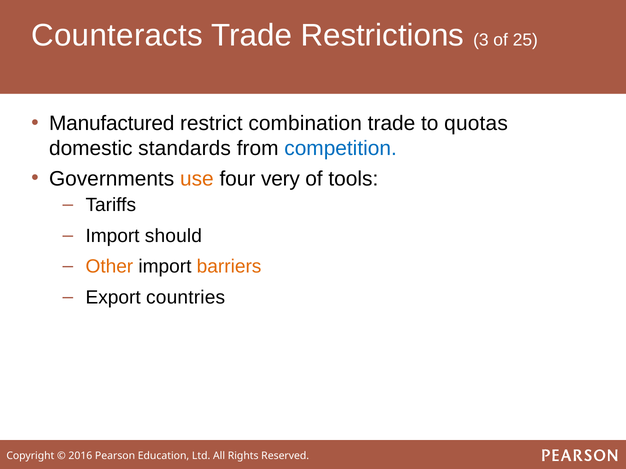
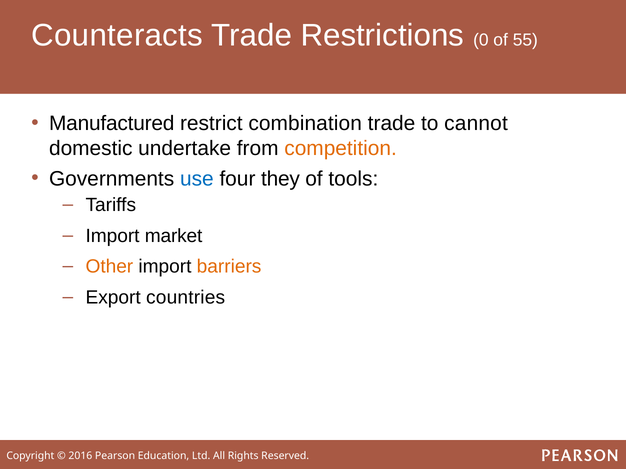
3: 3 -> 0 (481, 40)
25: 25 -> 55 (525, 40)
quotas: quotas -> cannot (476, 124)
standards: standards -> undertake (185, 149)
competition colour: blue -> orange (341, 149)
use colour: orange -> blue (197, 179)
very: very -> they (280, 179)
should: should -> market (174, 236)
